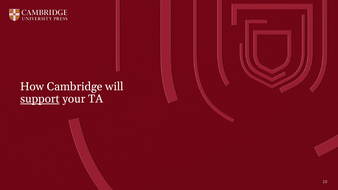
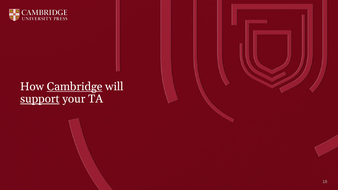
Cambridge underline: none -> present (75, 87)
